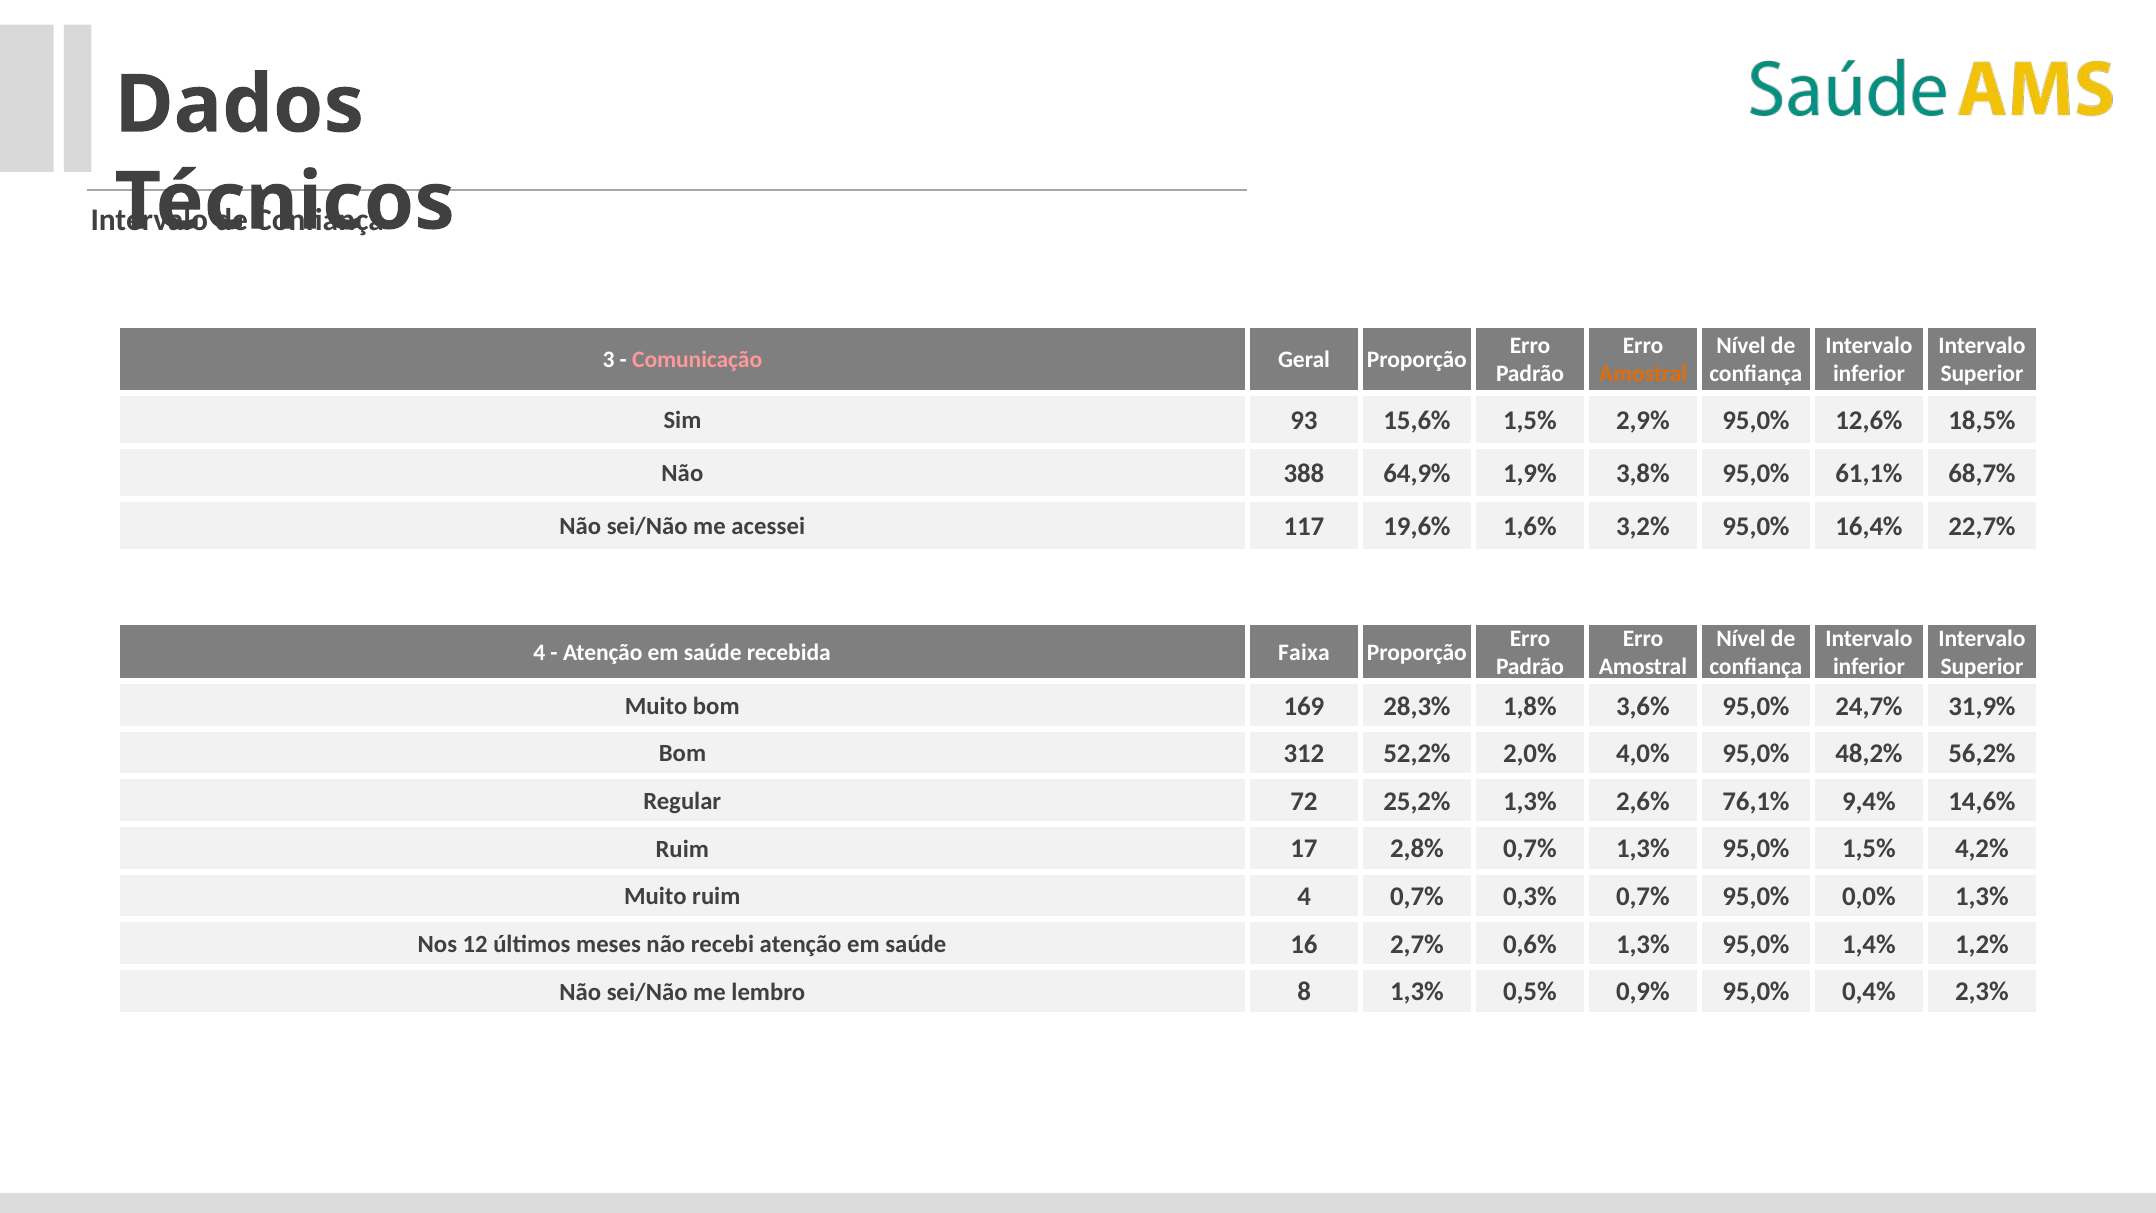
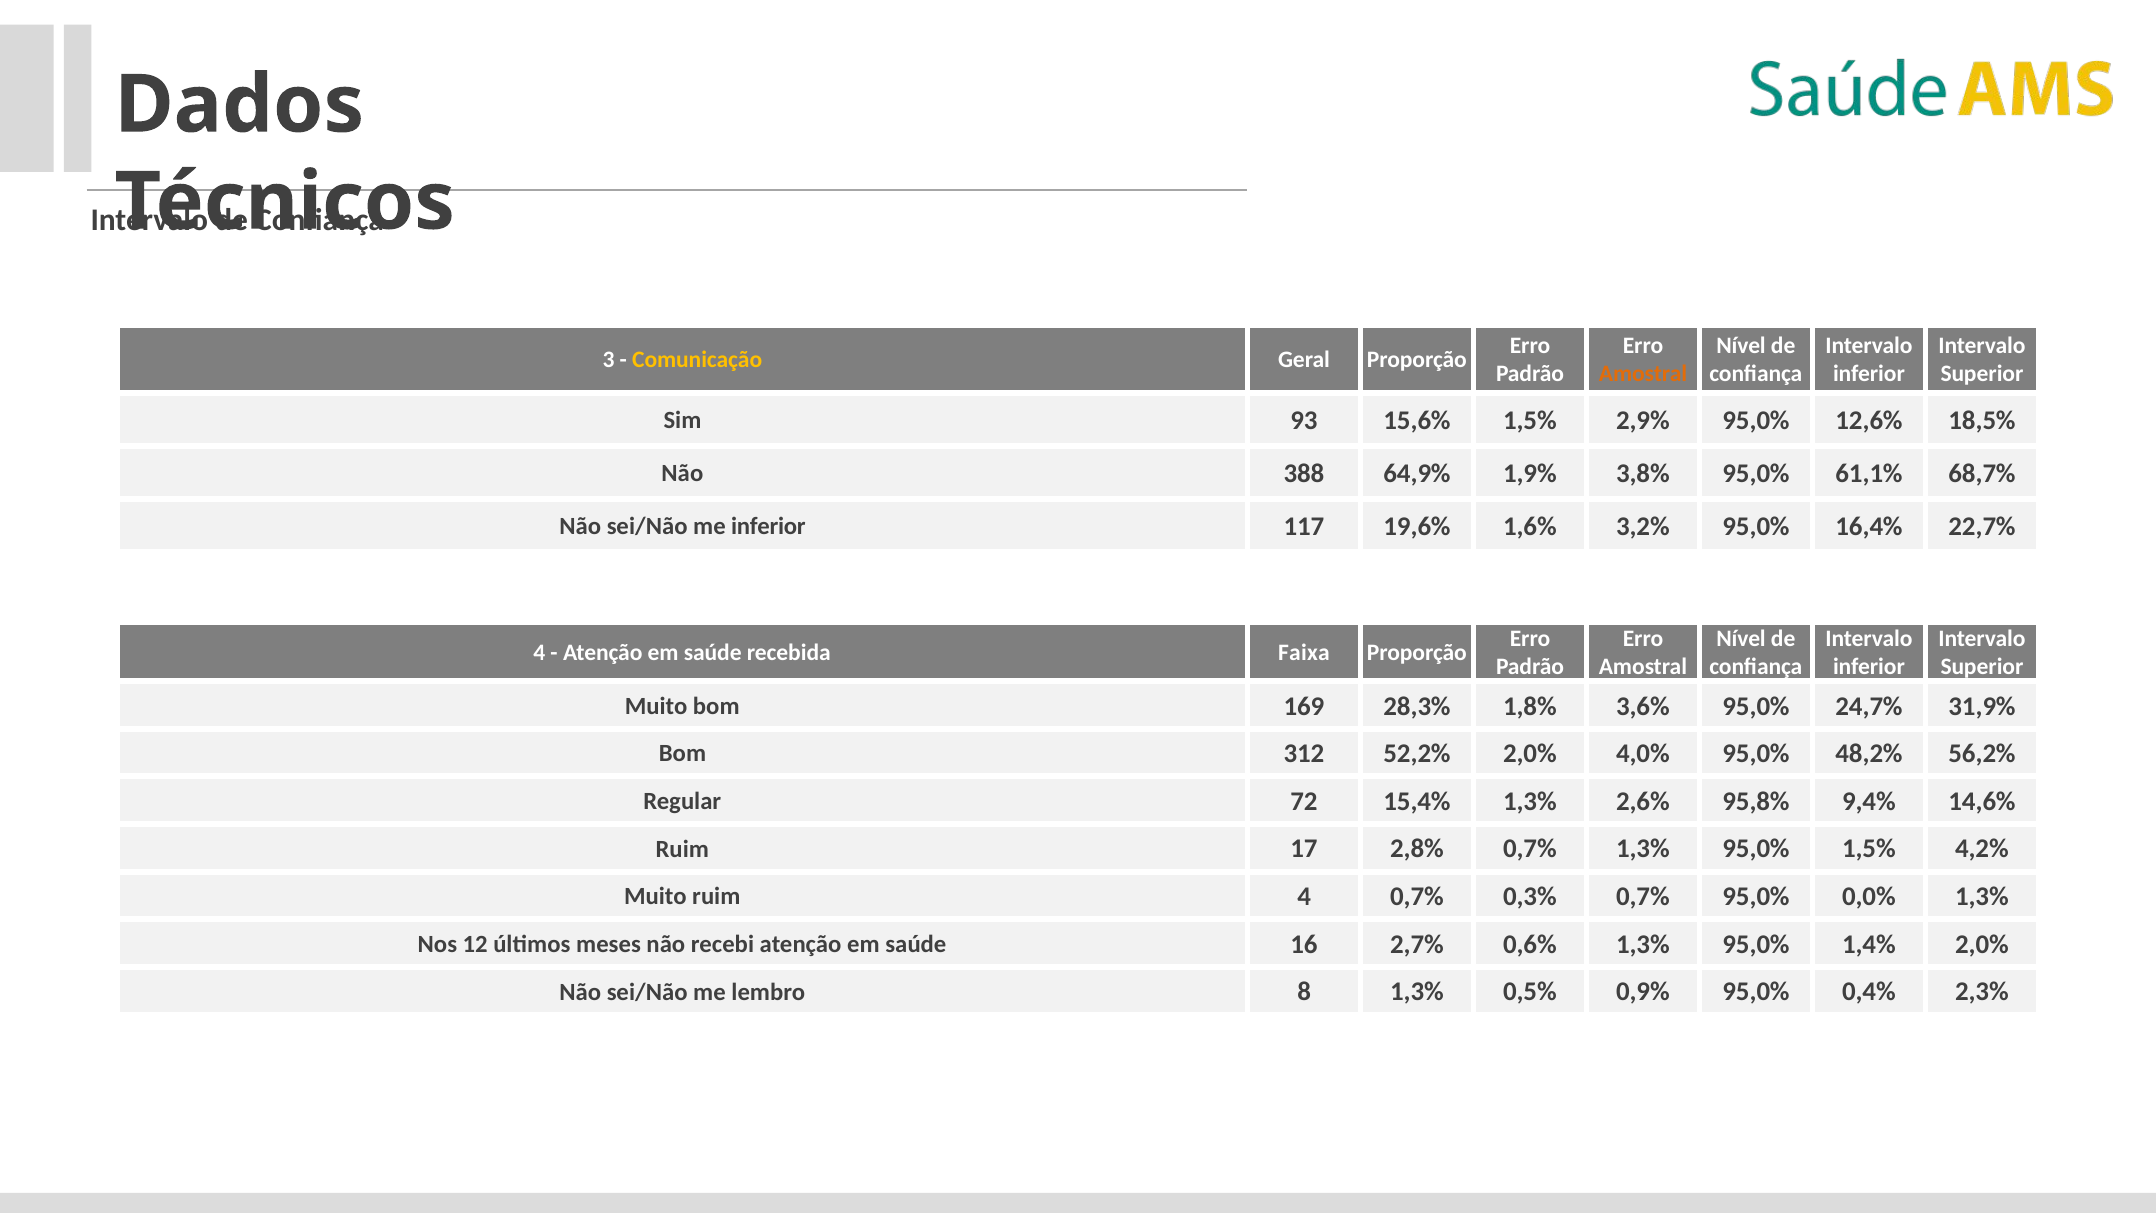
Comunicação colour: pink -> yellow (697, 360)
me acessei: acessei -> inferior (768, 526)
25,2%: 25,2% -> 15,4% (1417, 801)
76,1%: 76,1% -> 95,8% (1756, 801)
1,4% 1,2%: 1,2% -> 2,0% (1982, 944)
